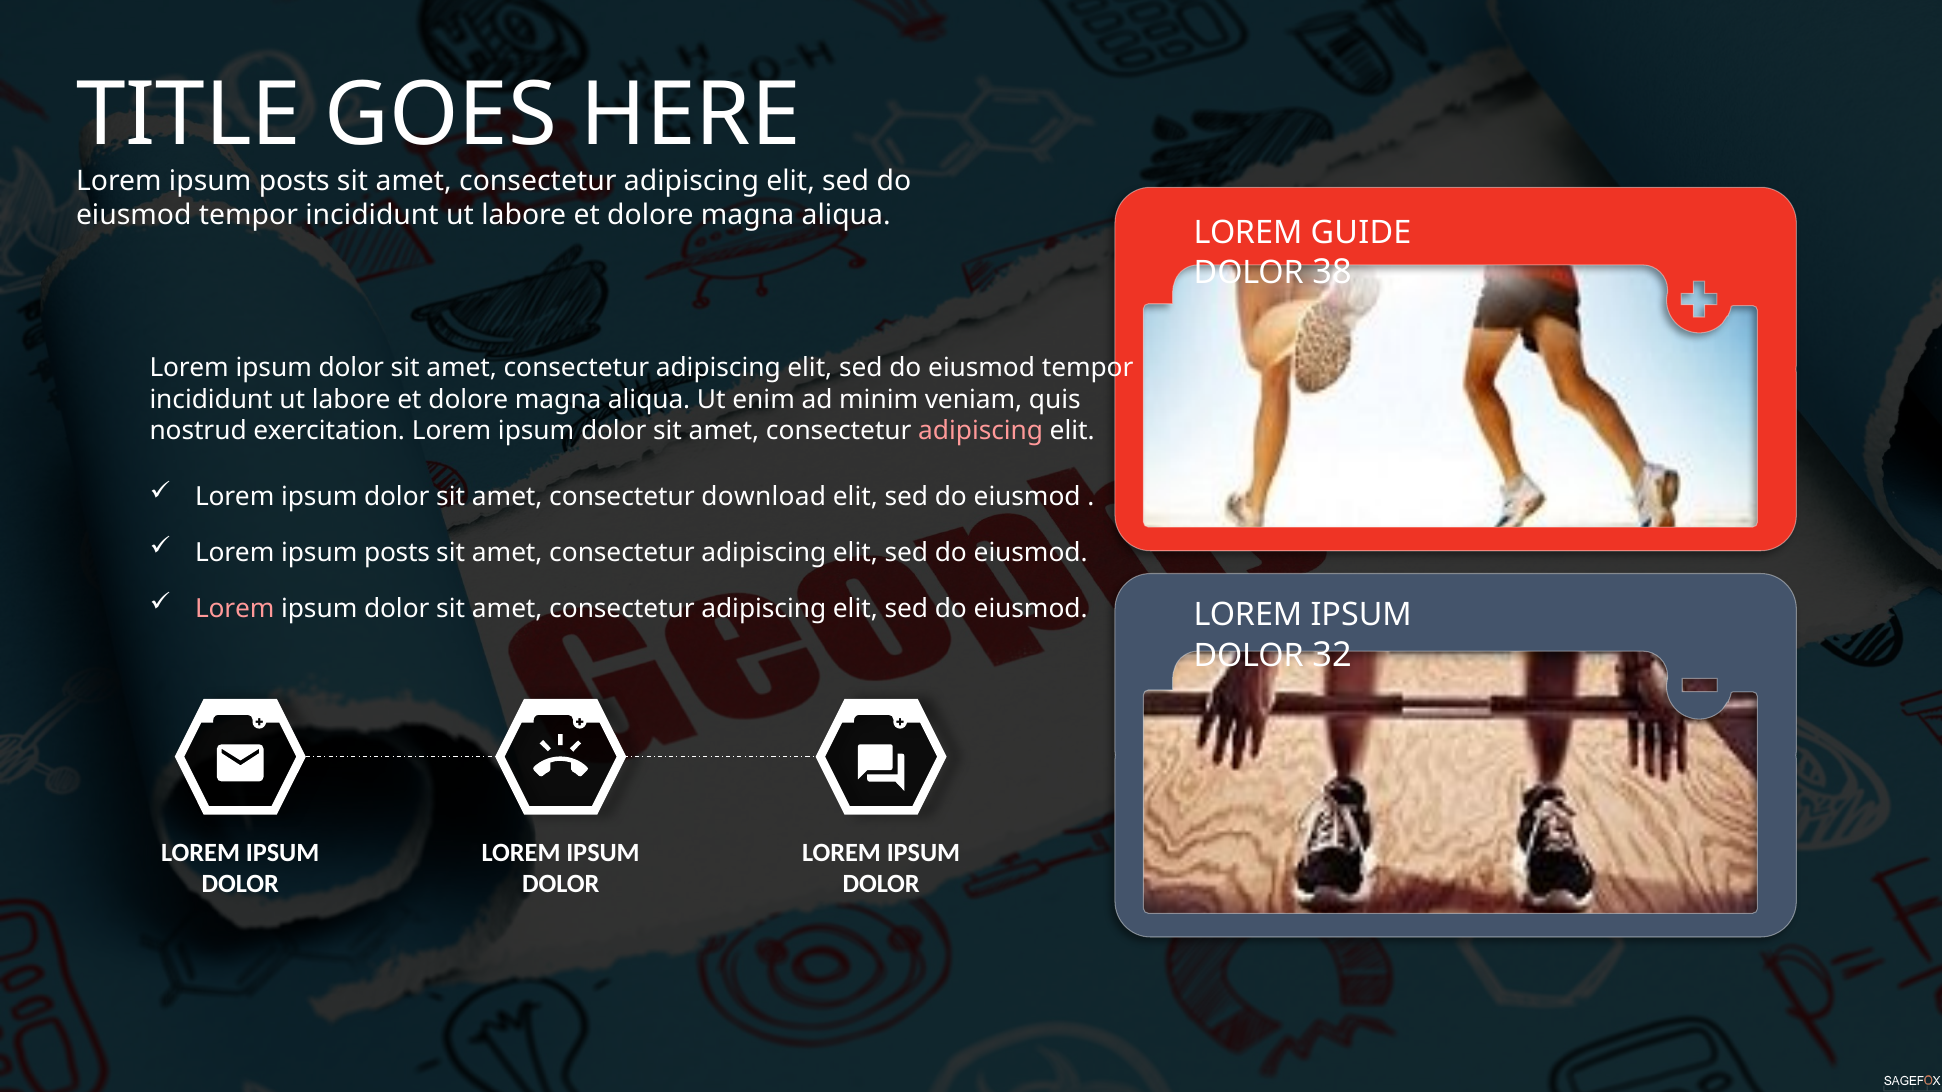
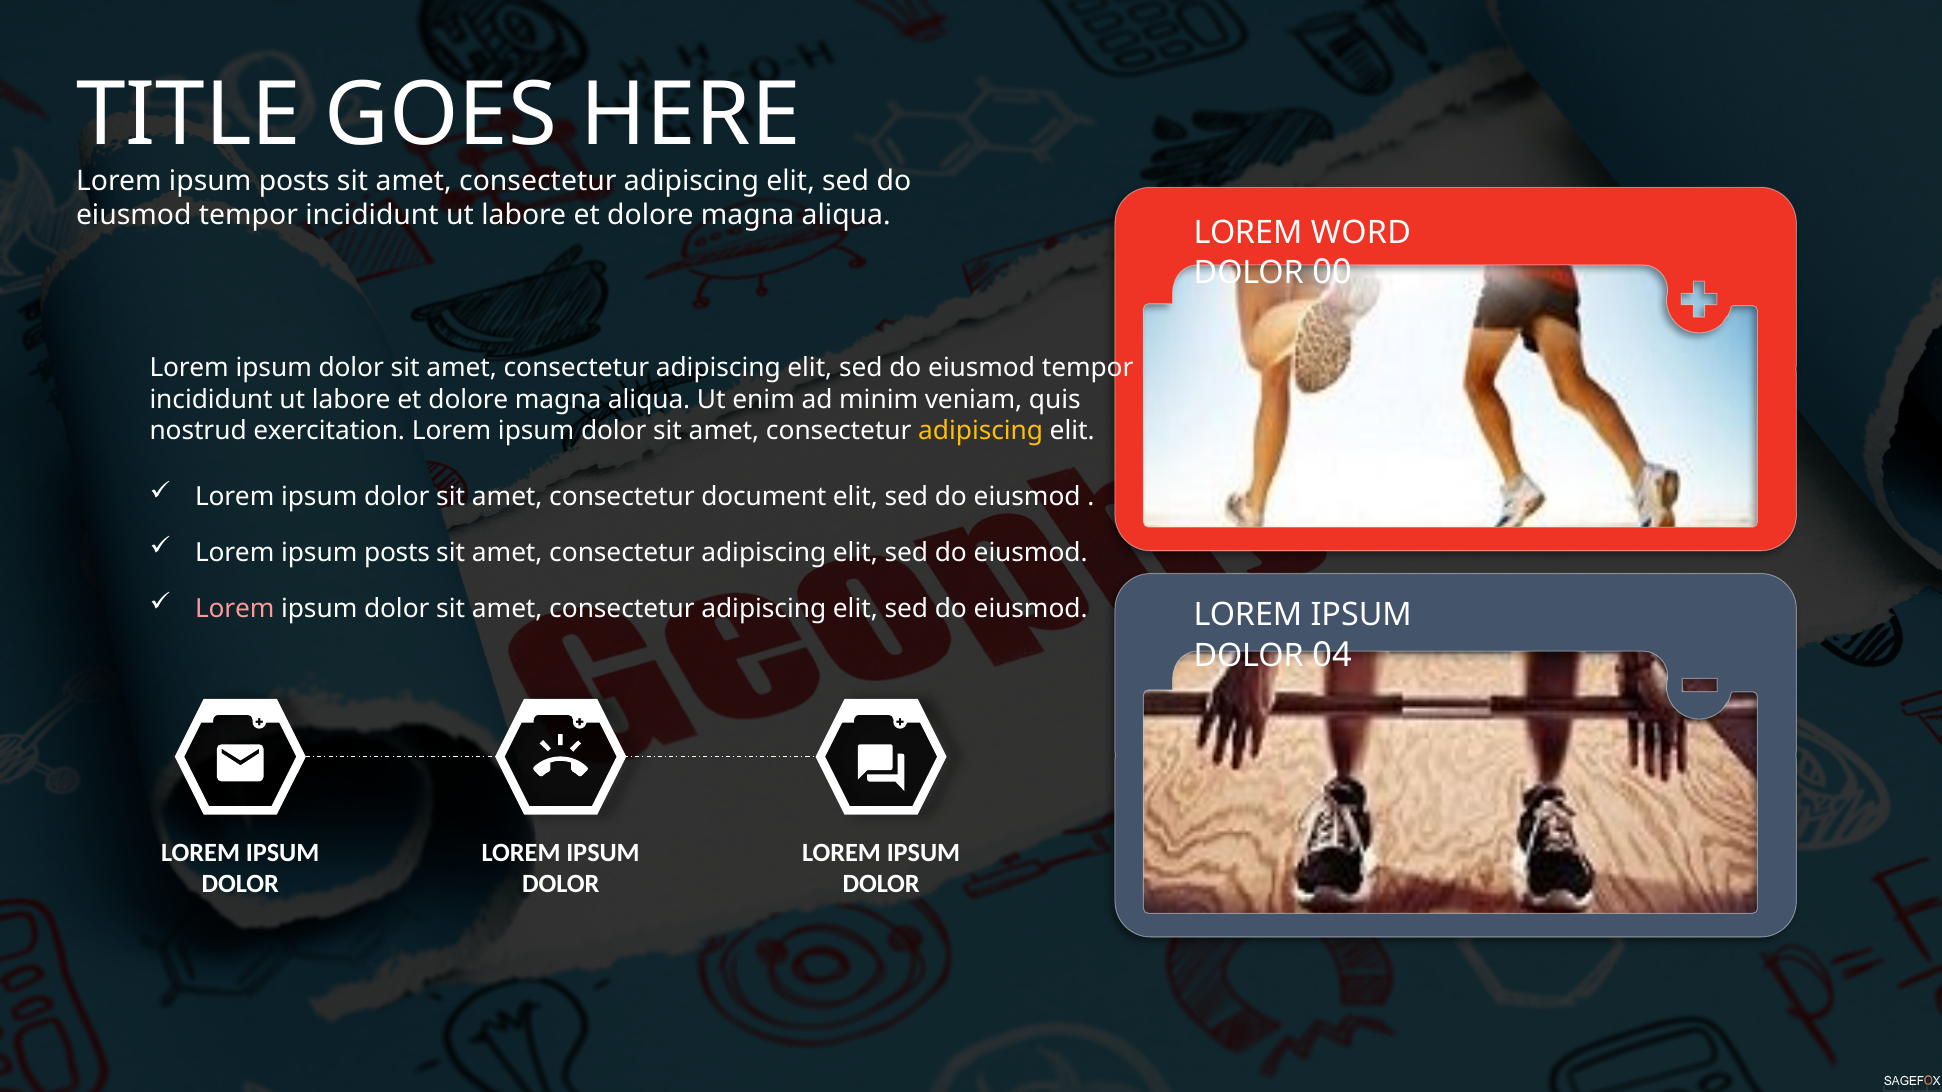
GUIDE: GUIDE -> WORD (1361, 232)
38: 38 -> 00 (1332, 273)
adipiscing colour: pink -> yellow (981, 431)
download: download -> document (764, 497)
32: 32 -> 04 (1332, 656)
